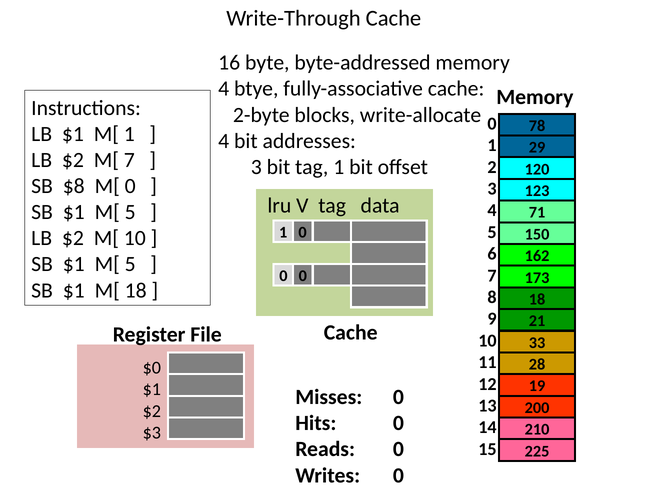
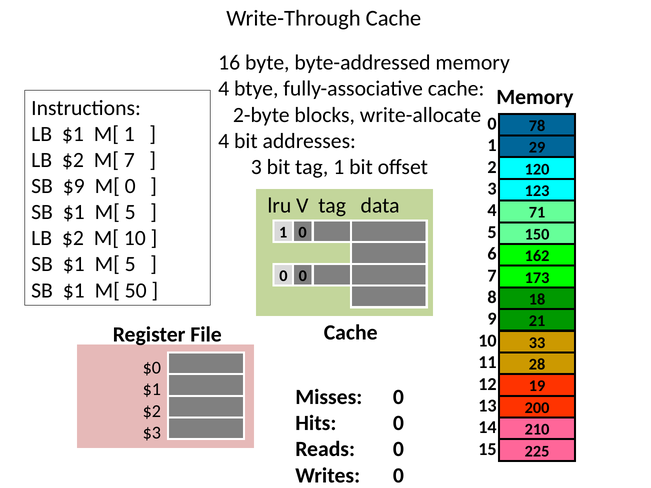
$8: $8 -> $9 (74, 186)
M[ 18: 18 -> 50 (136, 291)
